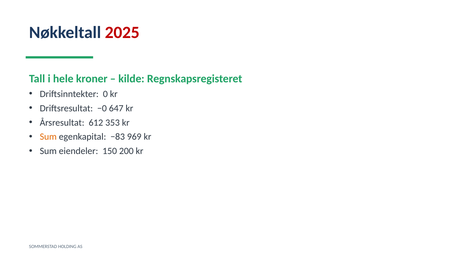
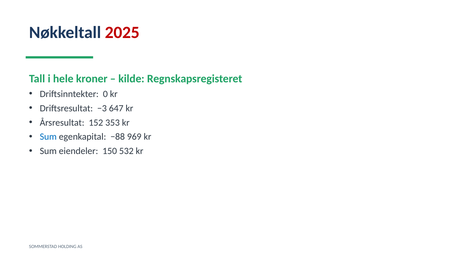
−0: −0 -> −3 (102, 108)
612: 612 -> 152 (96, 123)
Sum colour: orange -> blue (48, 137)
−83: −83 -> −88 (118, 137)
200: 200 -> 532 (126, 151)
